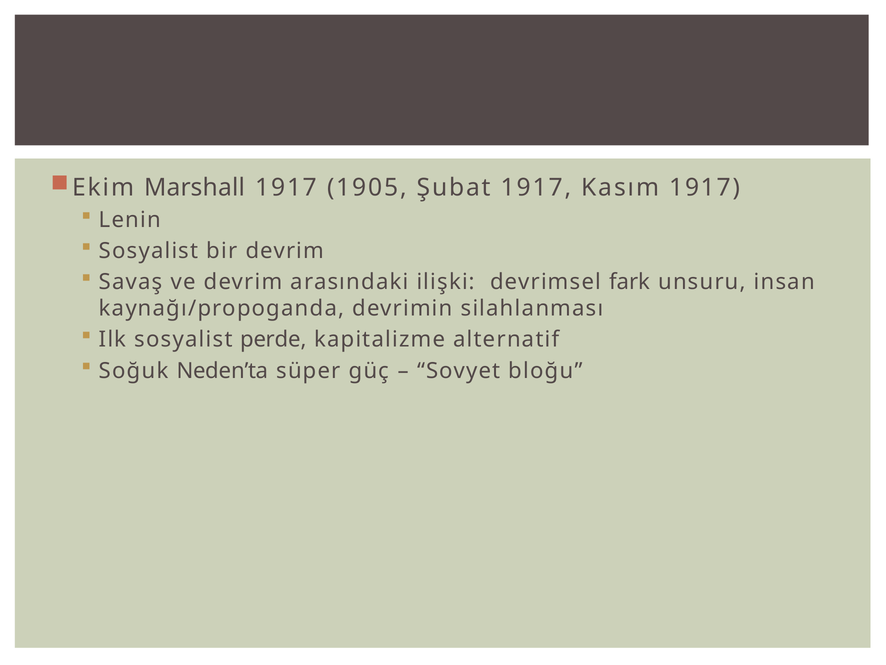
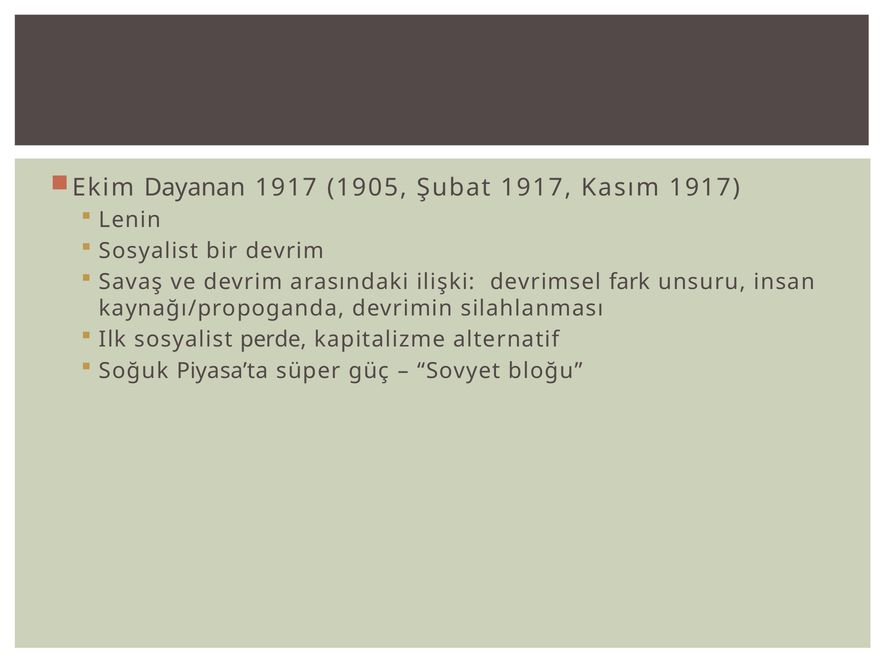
Marshall: Marshall -> Dayanan (195, 187)
Neden’ta: Neden’ta -> Piyasa’ta (222, 370)
